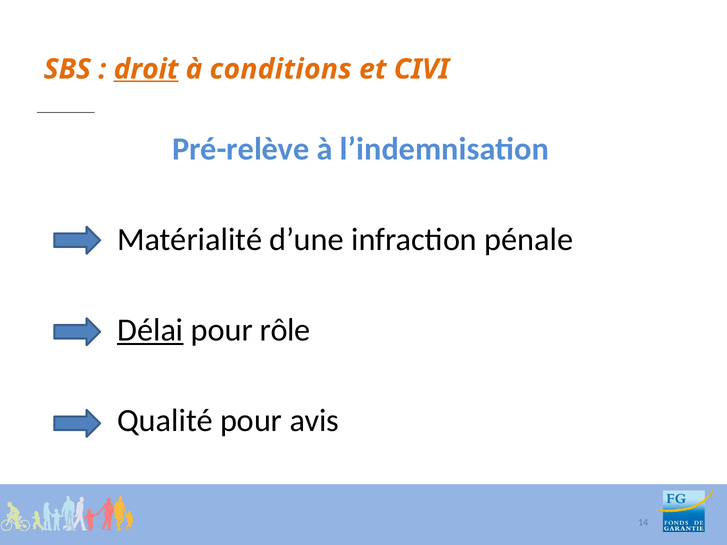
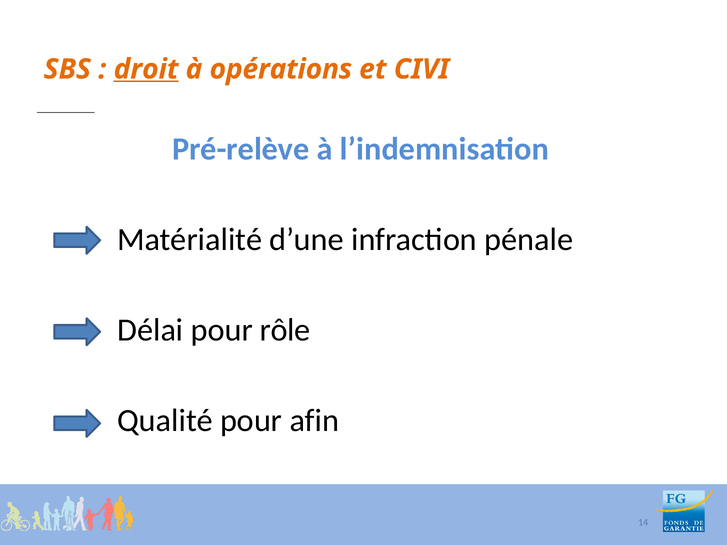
conditions: conditions -> opérations (281, 69)
Délai underline: present -> none (150, 330)
avis: avis -> afin (314, 421)
